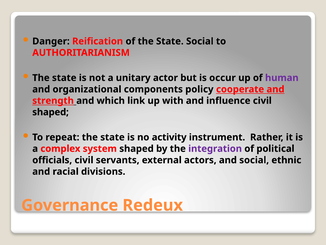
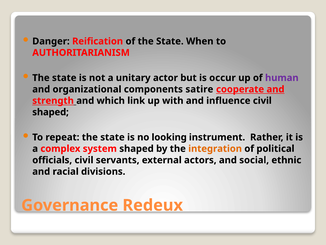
State Social: Social -> When (200, 41)
policy: policy -> satire (199, 89)
activity: activity -> looking (169, 137)
integration colour: purple -> orange (215, 148)
